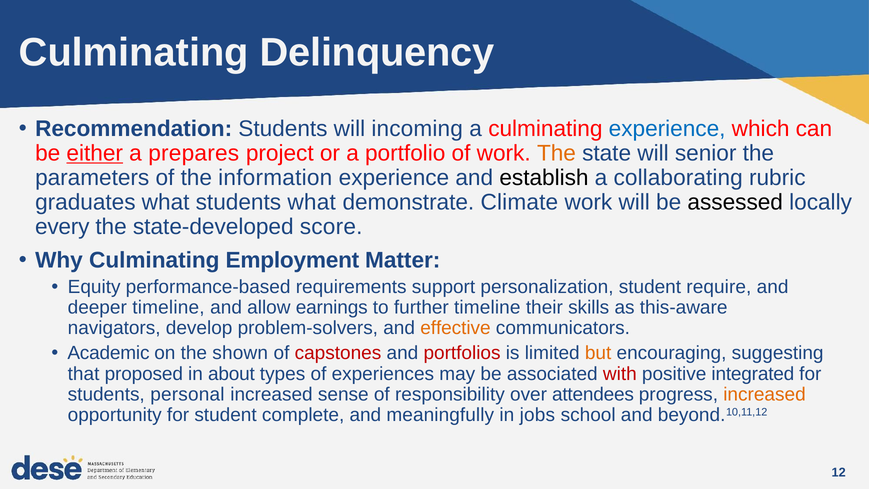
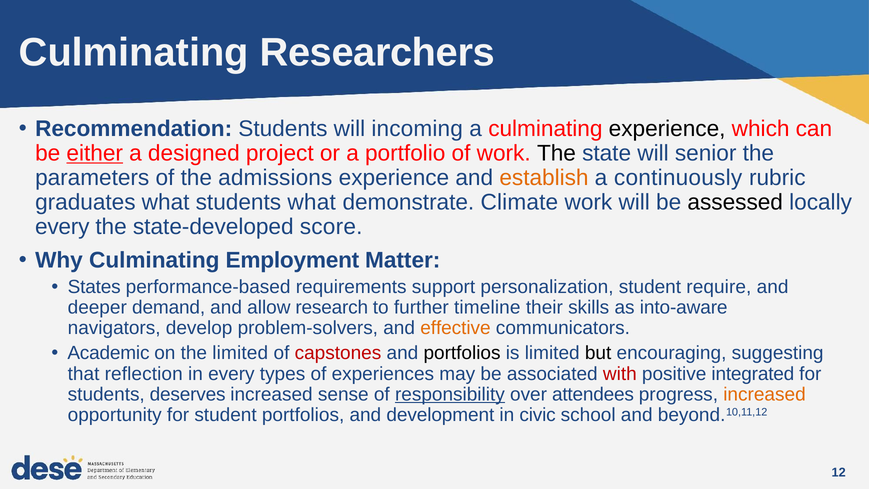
Delinquency: Delinquency -> Researchers (377, 52)
experience colour: blue -> black (667, 129)
prepares: prepares -> designed (194, 153)
The colour: orange -> black (556, 153)
information: information -> admissions (275, 178)
establish colour: black -> orange (544, 178)
collaborating: collaborating -> continuously (678, 178)
Equity: Equity -> States (94, 287)
deeper timeline: timeline -> demand (169, 307)
earnings: earnings -> research (332, 307)
this-aware: this-aware -> into-aware (684, 307)
the shown: shown -> limited (240, 353)
portfolios colour: red -> black (462, 353)
but colour: orange -> black (598, 353)
proposed: proposed -> reflection (144, 374)
in about: about -> every (231, 374)
personal: personal -> deserves (188, 394)
responsibility underline: none -> present (450, 394)
student complete: complete -> portfolios (303, 415)
meaningfully: meaningfully -> development (440, 415)
jobs: jobs -> civic (538, 415)
